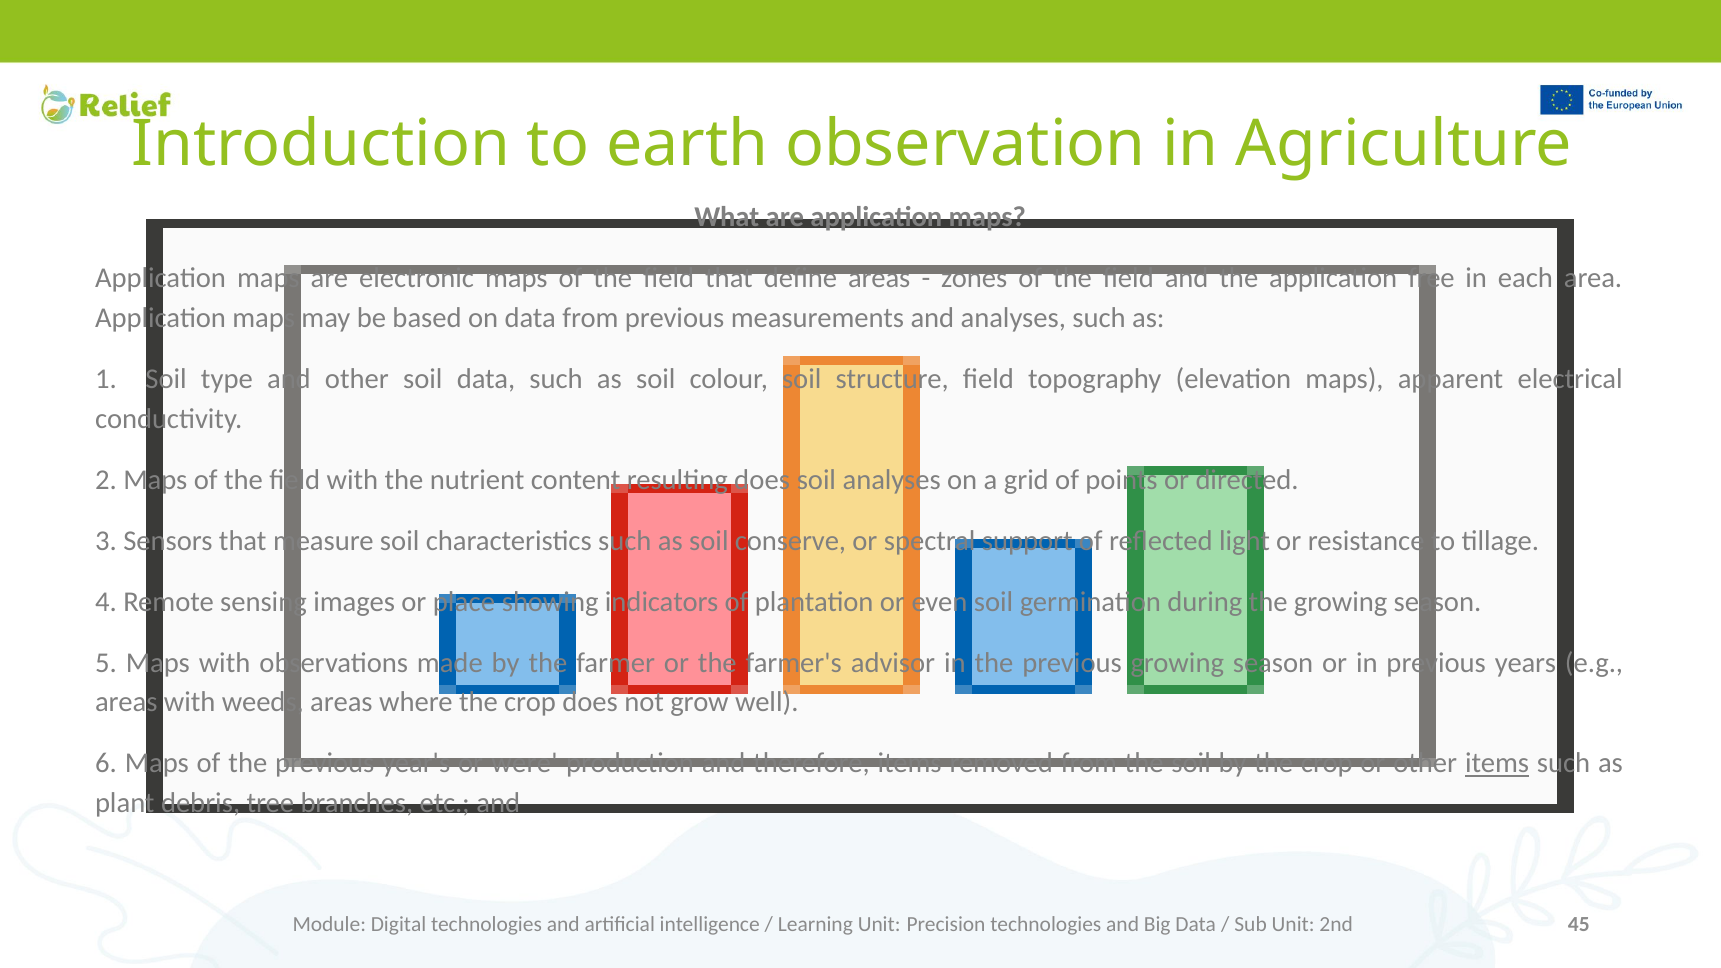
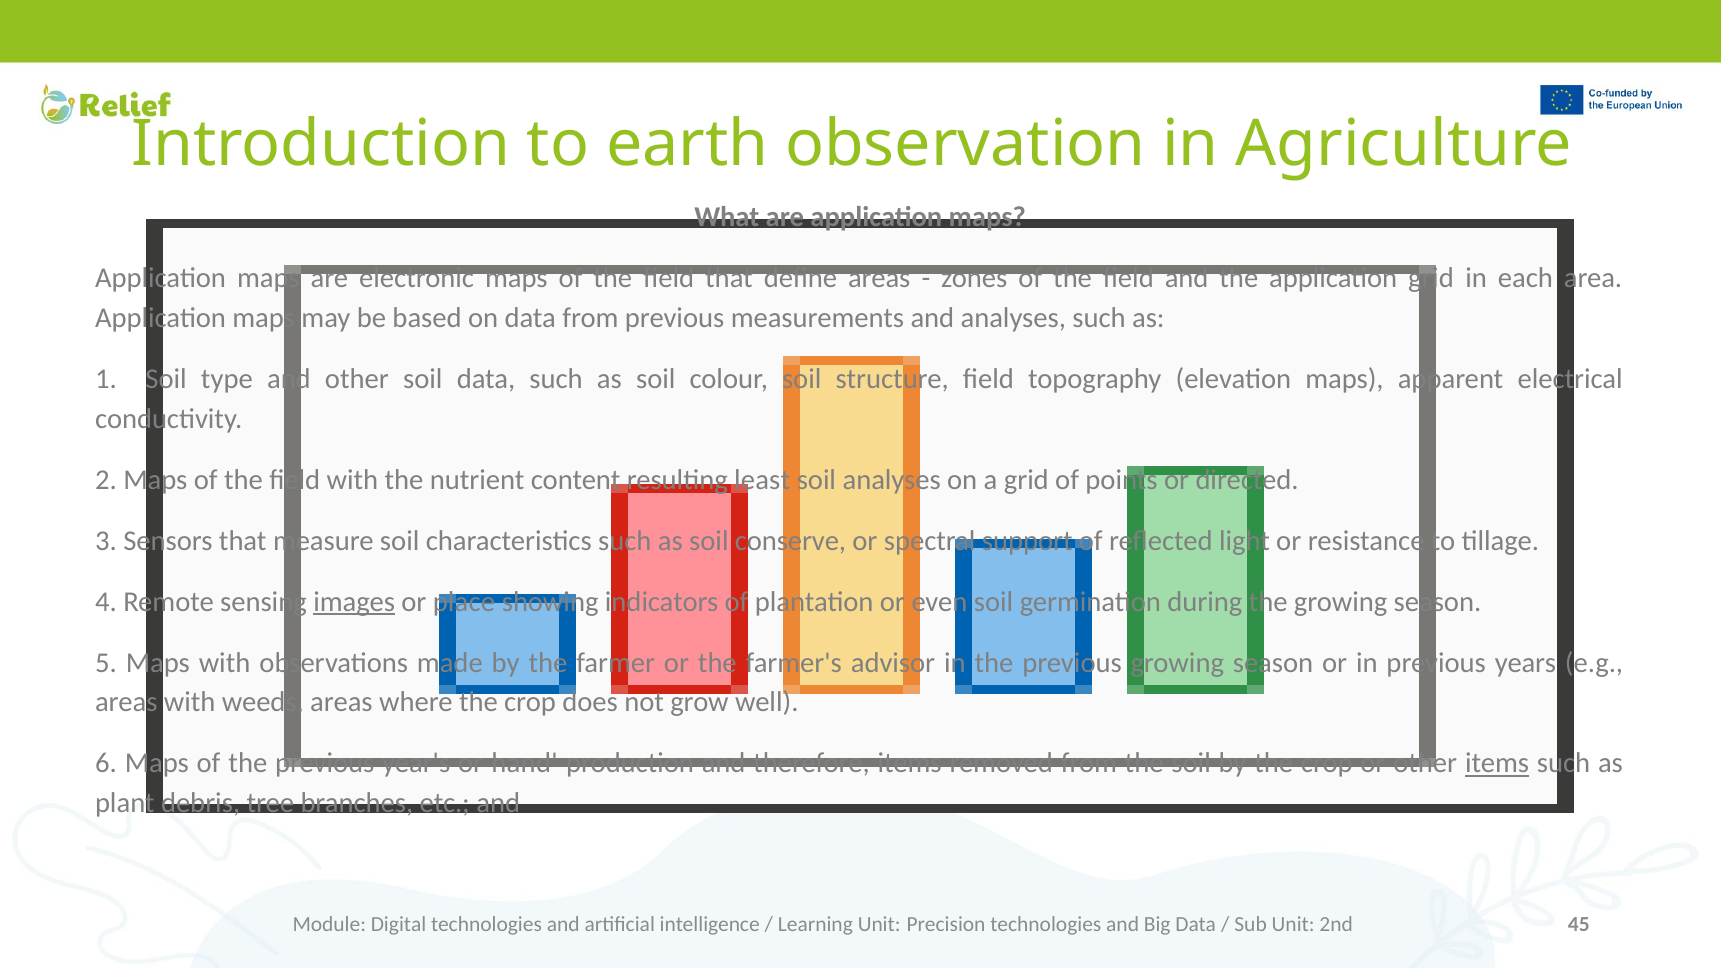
application free: free -> grid (1431, 278)
resulting does: does -> least (762, 480)
images underline: none -> present (354, 602)
were: were -> hand (524, 764)
